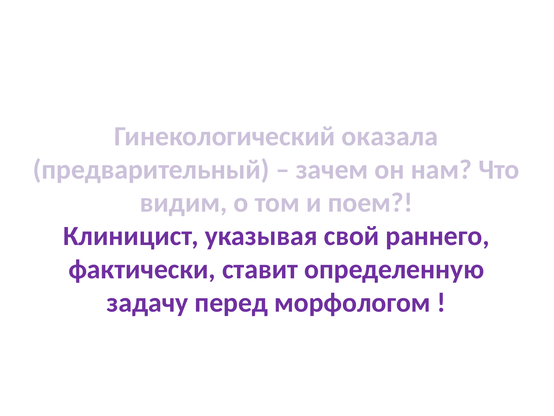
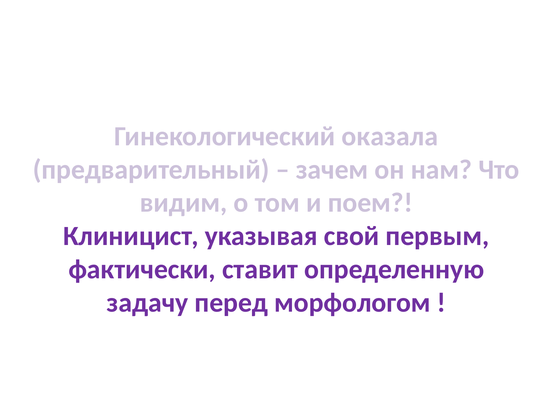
раннего: раннего -> первым (437, 236)
